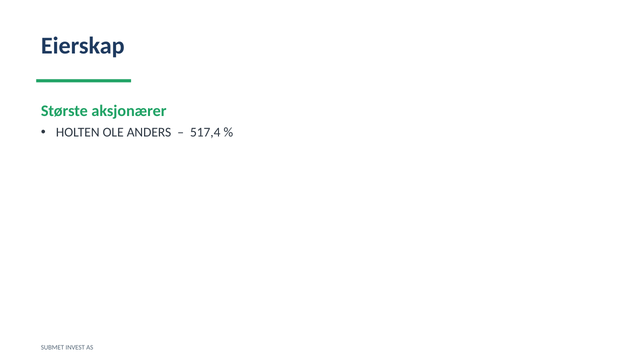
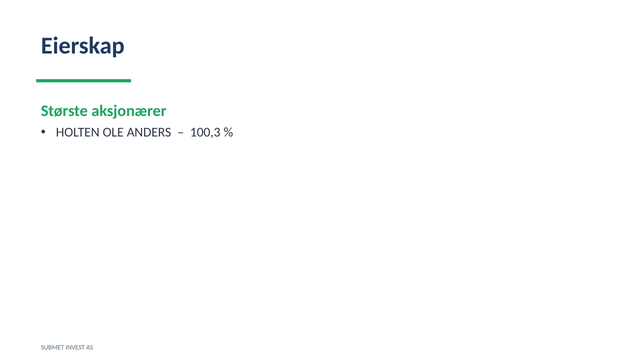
517,4: 517,4 -> 100,3 (205, 132)
